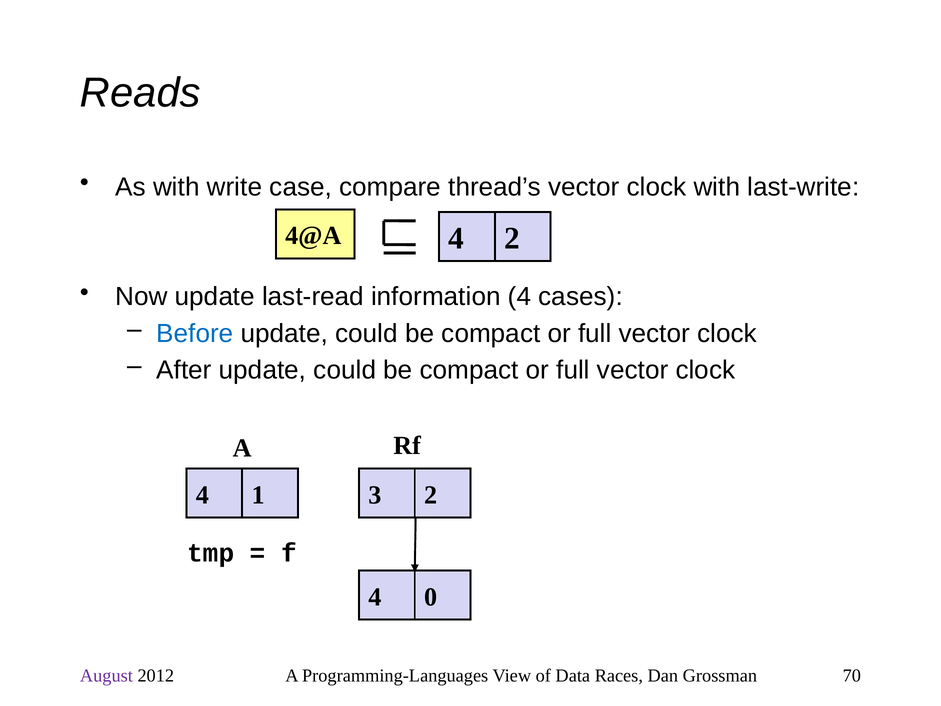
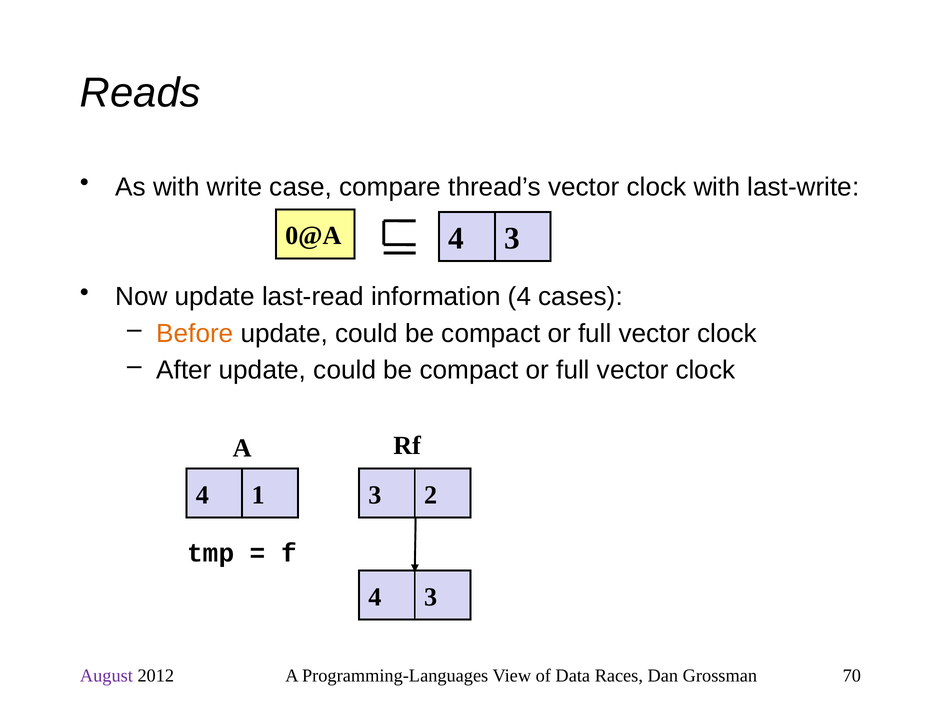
4@A: 4@A -> 0@A (313, 236)
2: 2 -> 3 (512, 238)
Before colour: blue -> orange (195, 333)
0: 0 -> 3 (431, 597)
